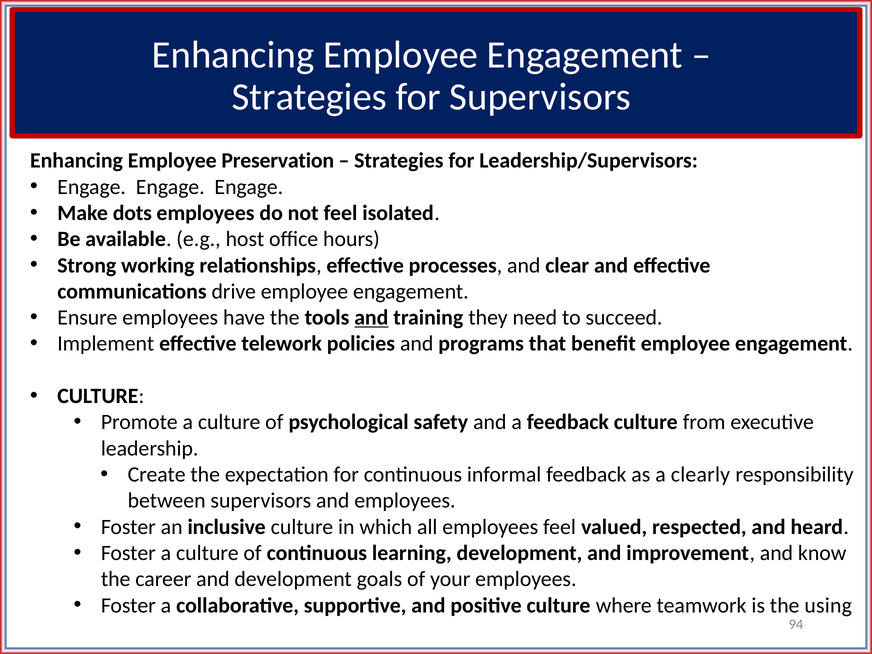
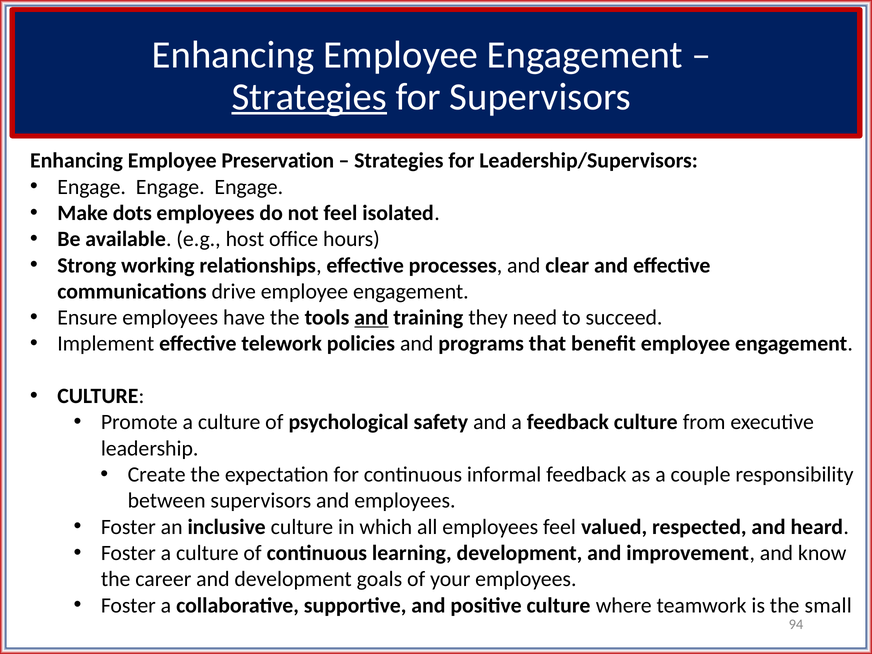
Strategies underline: none -> present (309, 97)
clearly: clearly -> couple (701, 475)
using: using -> small (828, 605)
